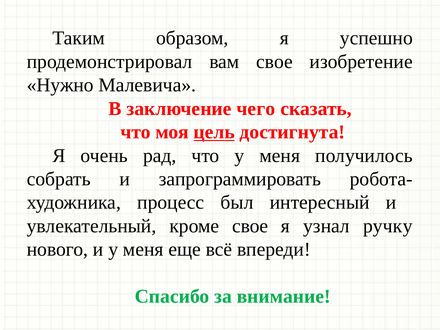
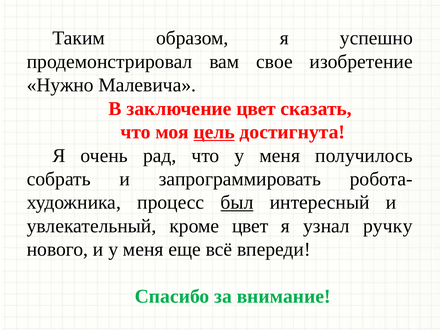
заключение чего: чего -> цвет (256, 109)
был underline: none -> present (237, 202)
кроме свое: свое -> цвет (250, 226)
